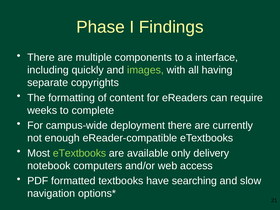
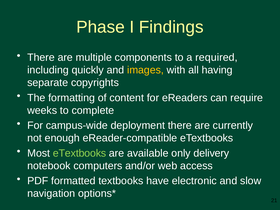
interface: interface -> required (217, 57)
images colour: light green -> yellow (145, 70)
searching: searching -> electronic (194, 181)
